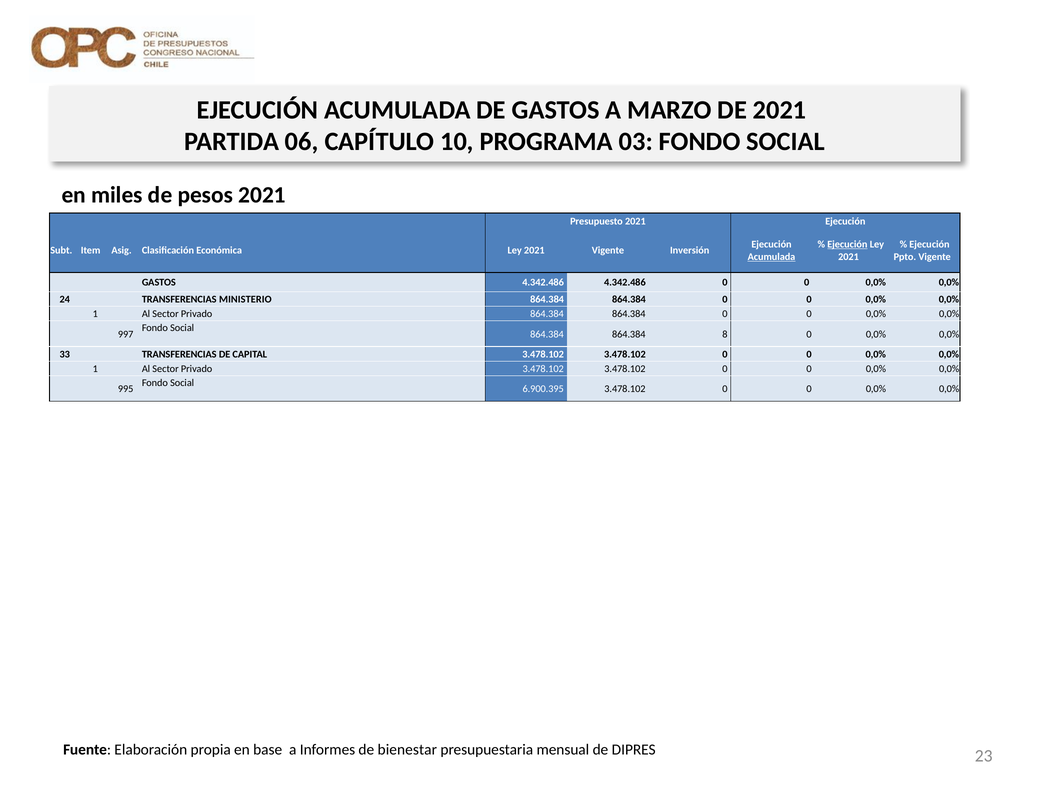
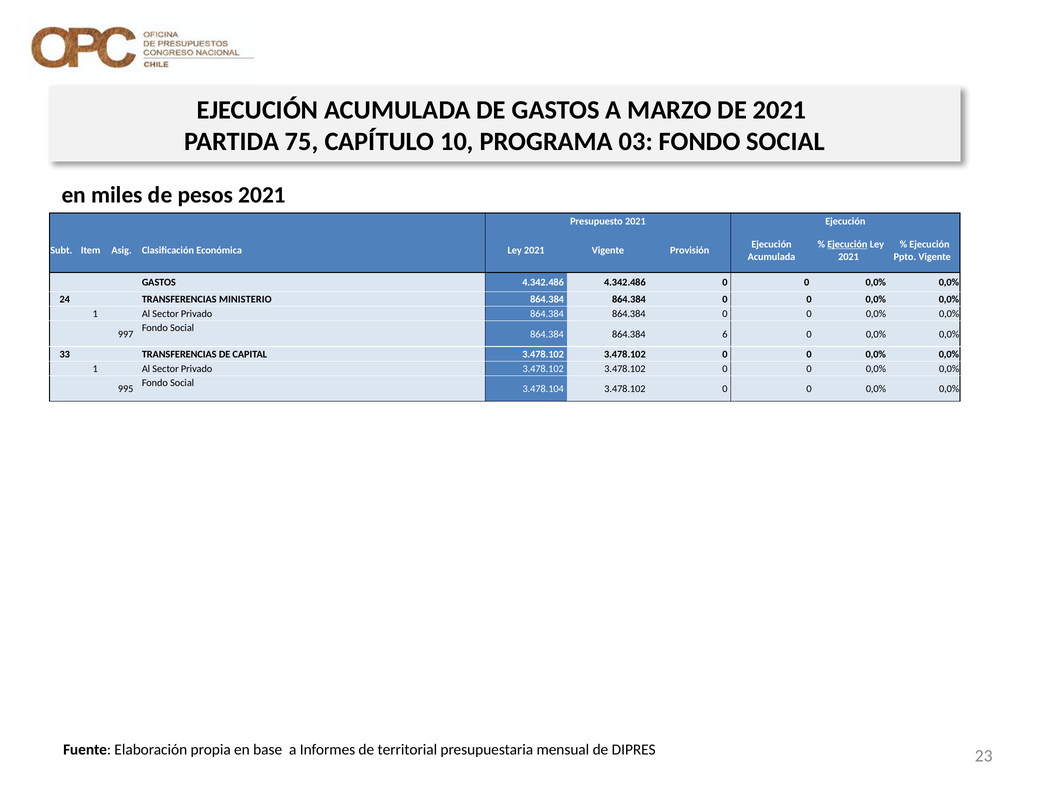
06: 06 -> 75 (302, 142)
Inversión: Inversión -> Provisión (690, 251)
Acumulada underline: present -> none (771, 257)
8: 8 -> 6 (725, 334)
6.900.395: 6.900.395 -> 3.478.104 (543, 389)
bienestar: bienestar -> territorial (407, 750)
